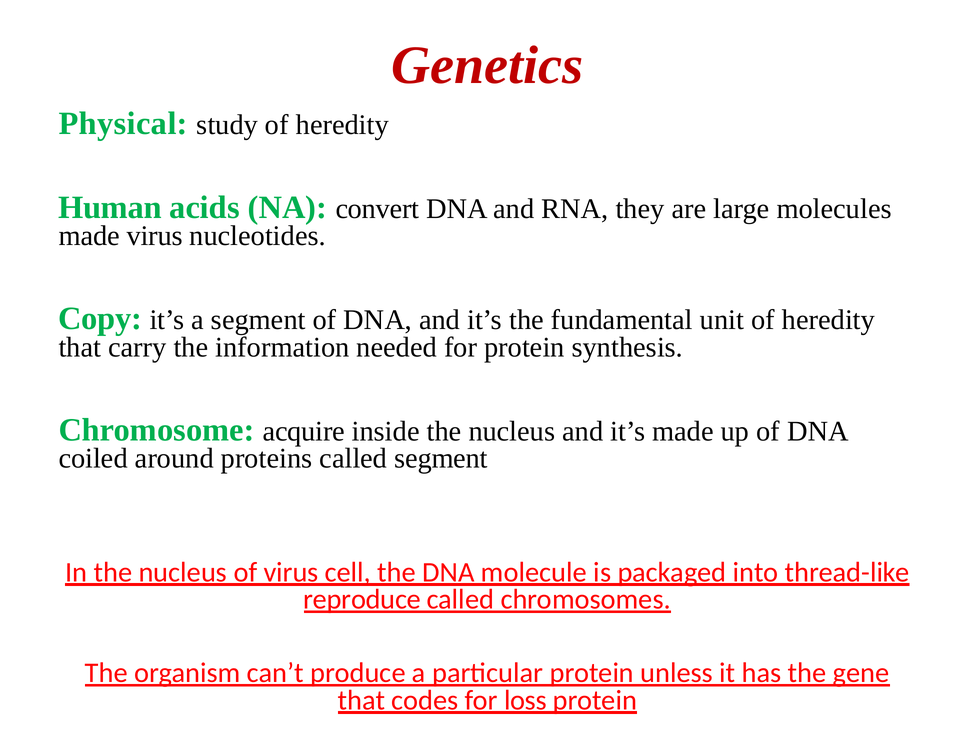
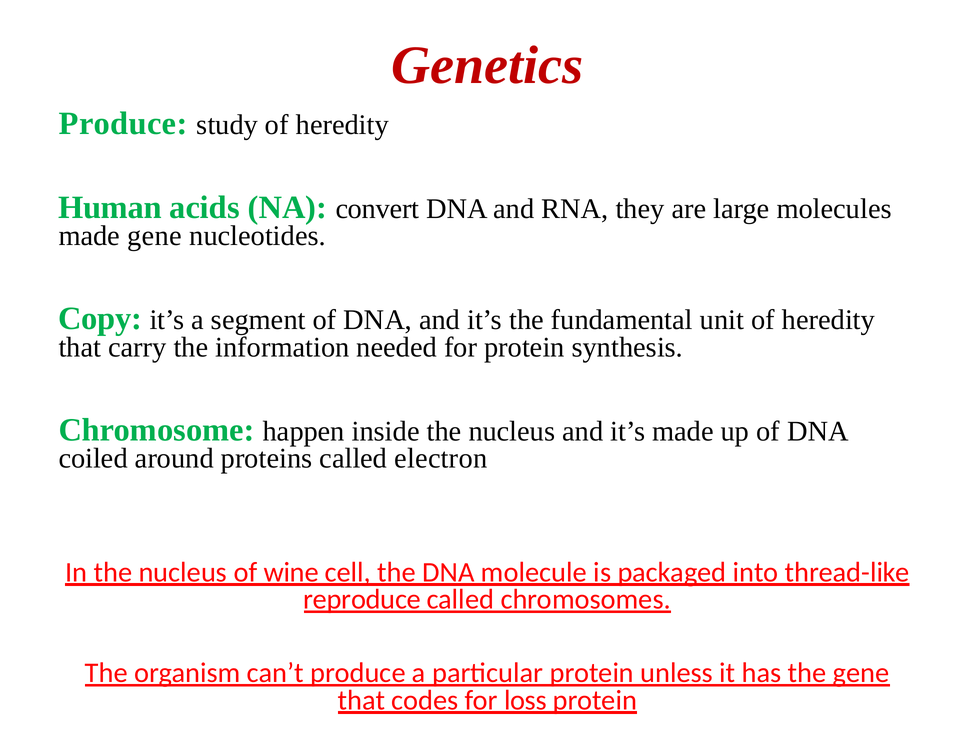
Physical: Physical -> Produce (123, 123)
made virus: virus -> gene (154, 236)
acquire: acquire -> happen (304, 431)
called segment: segment -> electron (441, 459)
of virus: virus -> wine (291, 572)
